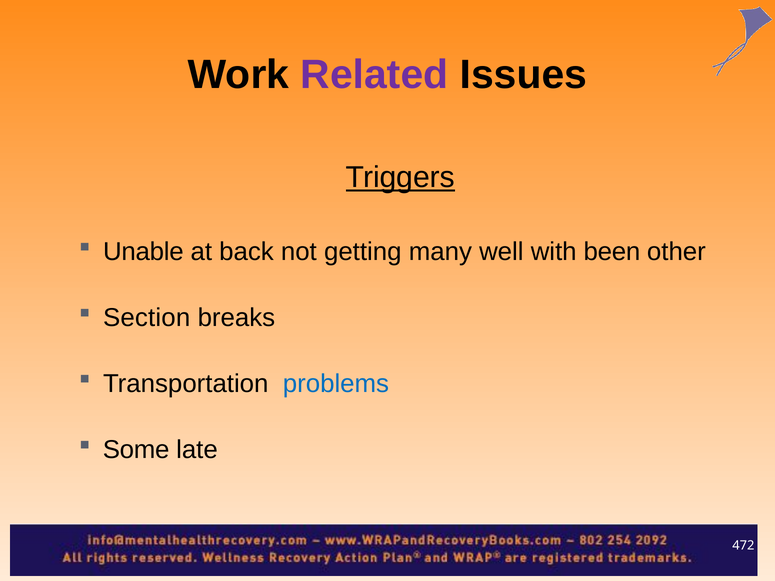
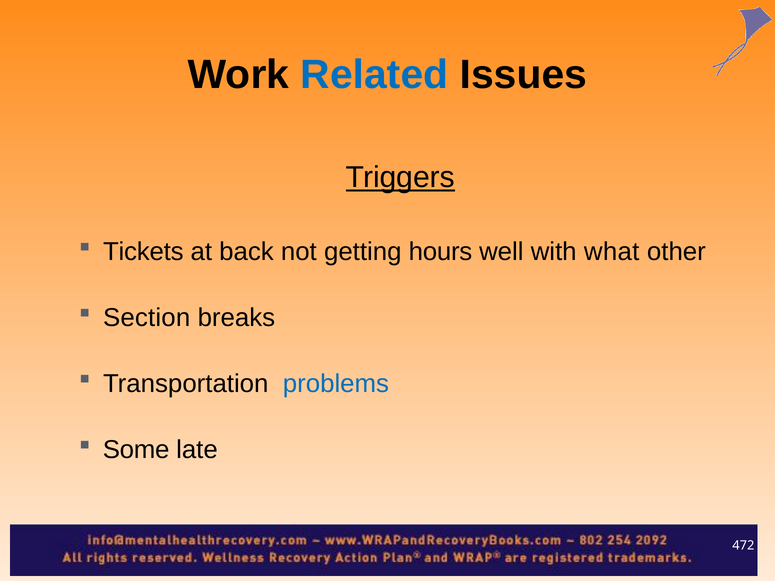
Related colour: purple -> blue (374, 75)
Unable: Unable -> Tickets (143, 252)
many: many -> hours (440, 252)
been: been -> what (612, 252)
